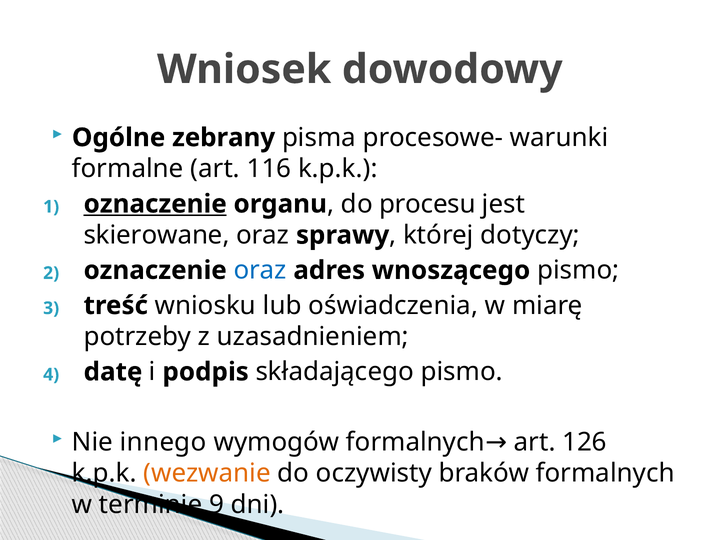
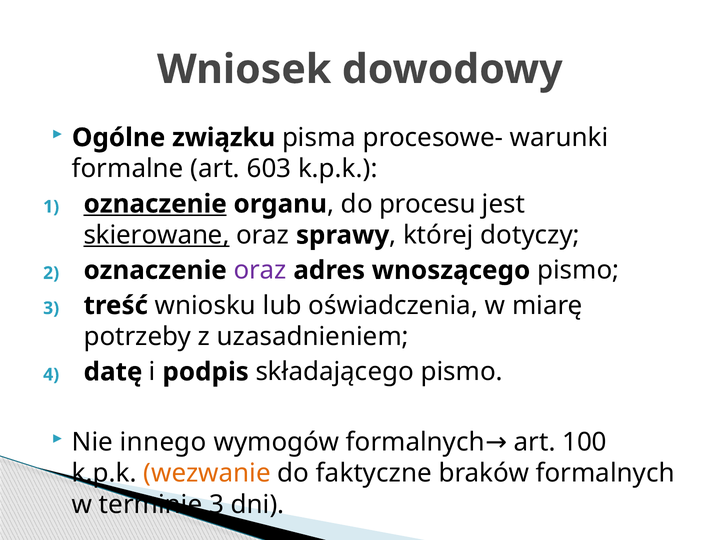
zebrany: zebrany -> związku (224, 138)
116: 116 -> 603 (269, 169)
skierowane underline: none -> present (157, 235)
oraz colour: blue -> purple (260, 270)
126: 126 -> 100 (585, 442)
oczywisty: oczywisty -> faktyczne (374, 473)
terminie 9: 9 -> 3 (217, 505)
